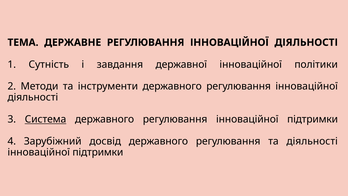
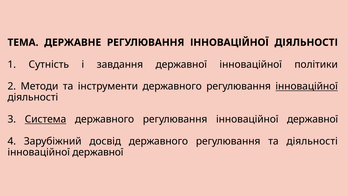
інноваційної underline: none -> present (307, 86)
регулювання інноваційної підтримки: підтримки -> державної (313, 119)
підтримки: підтримки -> державної (98, 152)
